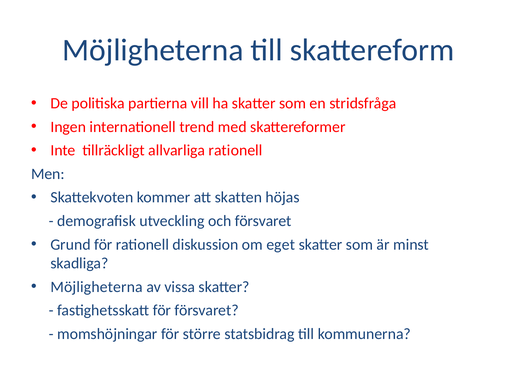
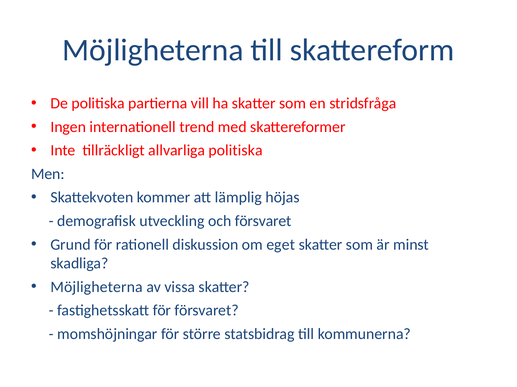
allvarliga rationell: rationell -> politiska (236, 151)
skatten: skatten -> lämplig (238, 198)
